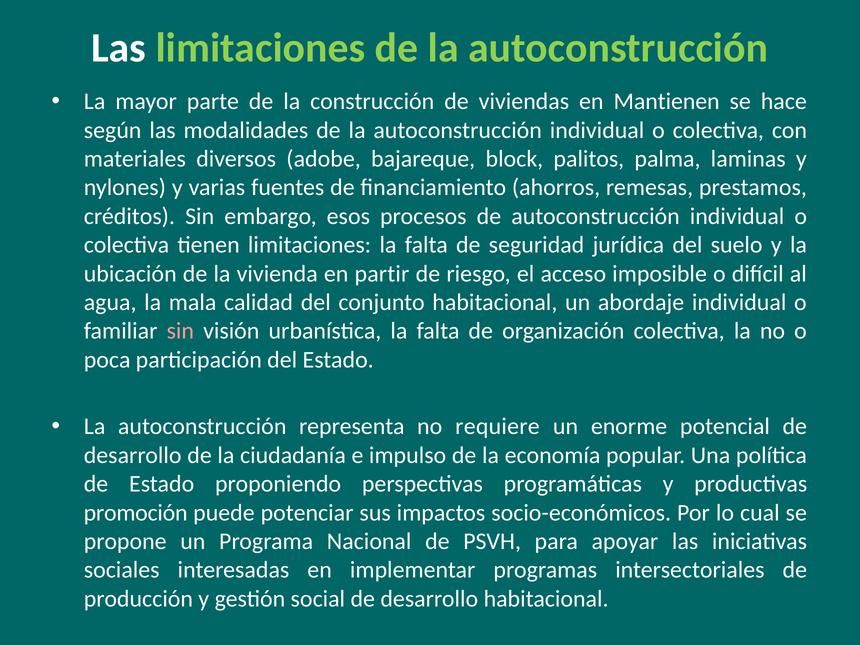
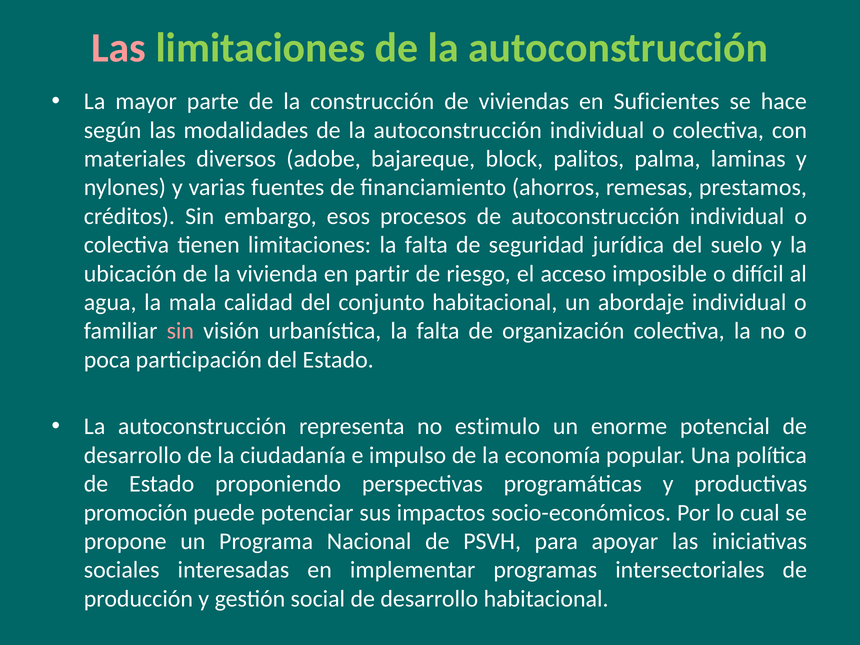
Las colour: white -> pink (119, 48)
Mantienen: Mantienen -> Suficientes (667, 102)
requiere: requiere -> estimulo (498, 427)
